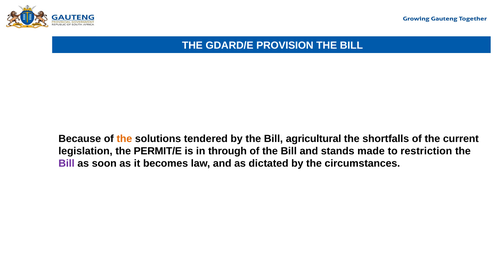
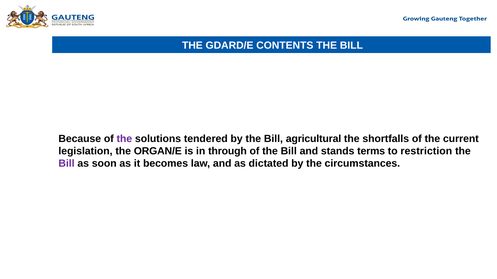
PROVISION: PROVISION -> CONTENTS (285, 45)
the colour: orange -> purple (124, 139)
PERMIT/E: PERMIT/E -> ORGAN/E (158, 151)
made: made -> terms (371, 151)
